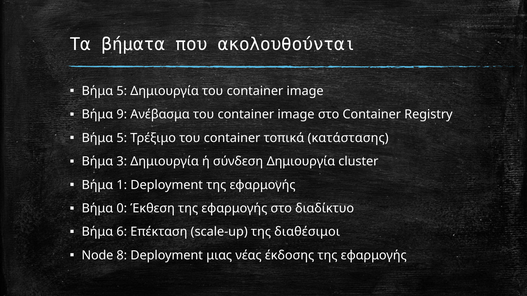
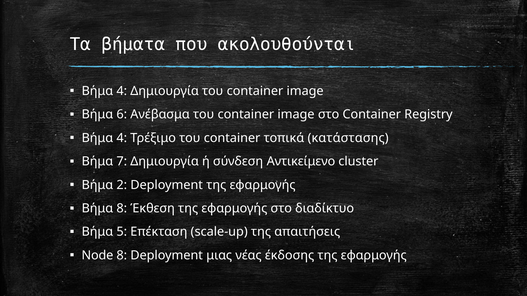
5: 5 -> 4 (122, 91)
9: 9 -> 6 (122, 115)
5: 5 -> 4 (122, 138)
3: 3 -> 7 (122, 162)
σύνδεση Δημιουργία: Δημιουργία -> Αντικείμενο (301, 162)
1: 1 -> 2 (122, 185)
Βήμα 0: 0 -> 8 (122, 209)
6: 6 -> 5 (122, 232)
διαθέσιμοι: διαθέσιμοι -> απαιτήσεις (307, 232)
